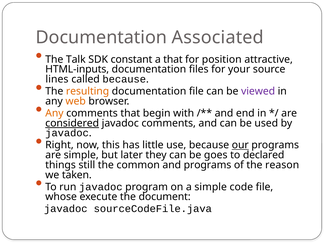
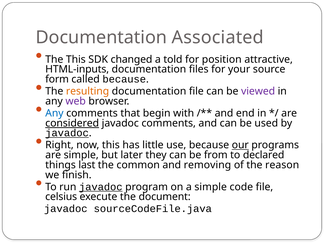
The Talk: Talk -> This (76, 59)
constant: constant -> changed (132, 59)
a that: that -> told (173, 59)
lines: lines -> form (57, 79)
web colour: orange -> purple (76, 101)
Any colour: orange -> blue (54, 113)
javadoc underline: none -> present (67, 133)
goes: goes -> from (216, 155)
still: still -> last (87, 165)
and programs: programs -> removing (207, 165)
taken: taken -> finish (77, 175)
javadoc underline: none -> present (101, 187)
whose: whose -> celsius (61, 197)
